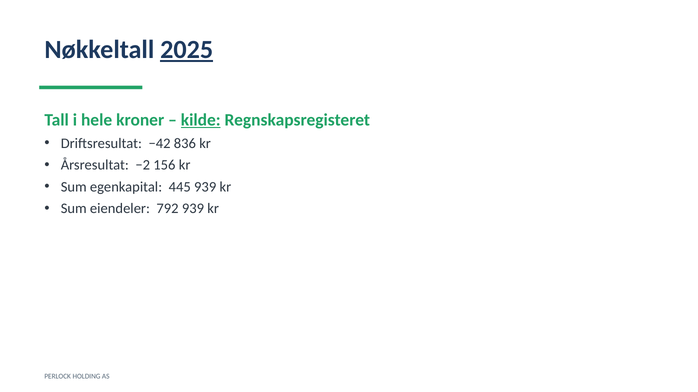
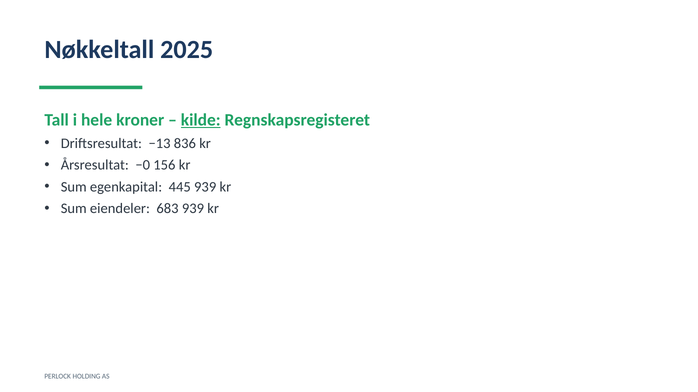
2025 underline: present -> none (187, 50)
−42: −42 -> −13 (160, 144)
−2: −2 -> −0 (143, 165)
792: 792 -> 683 (168, 209)
